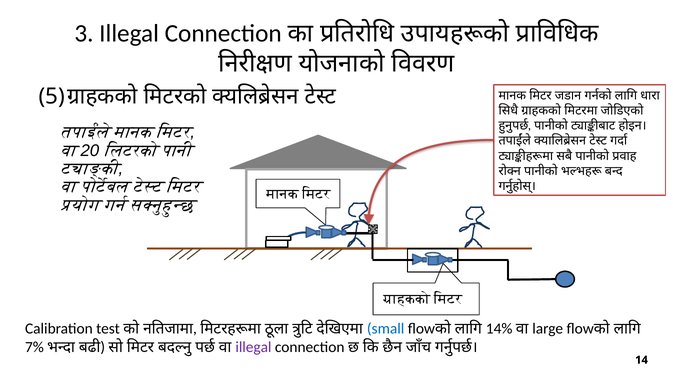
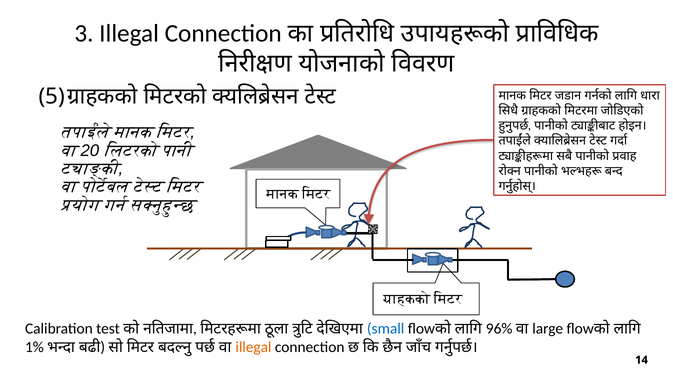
14%: 14% -> 96% (499, 329)
7%: 7% -> 1% (34, 348)
illegal colour: purple -> orange (253, 348)
